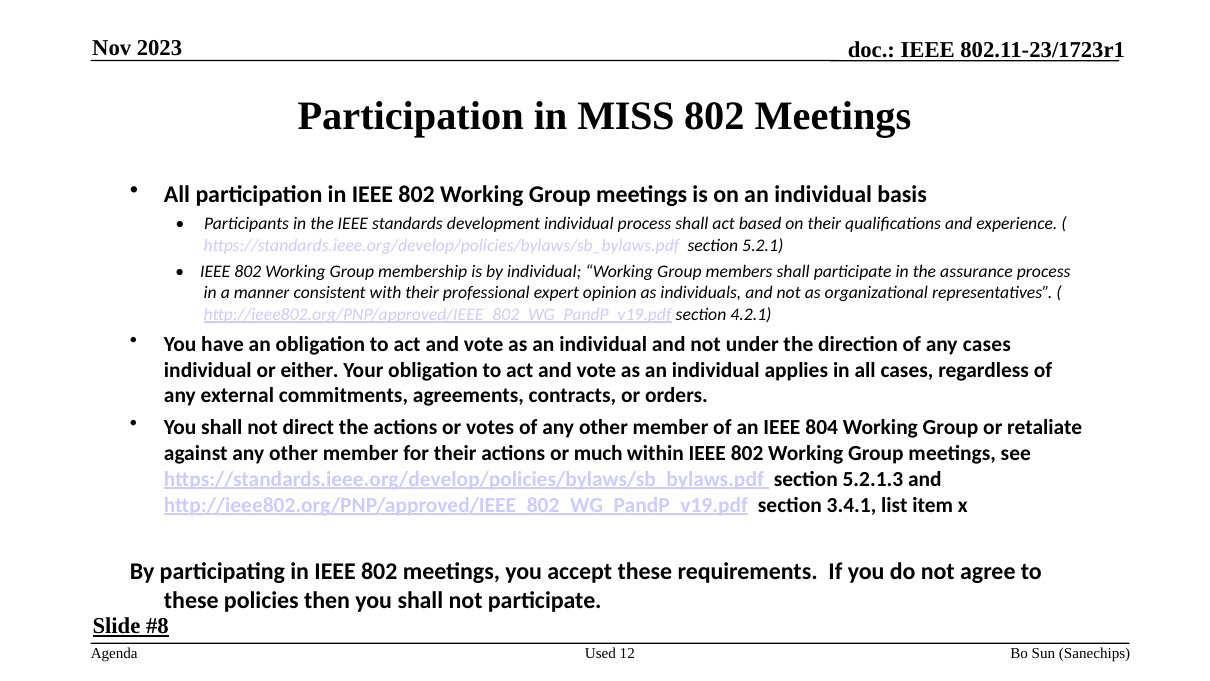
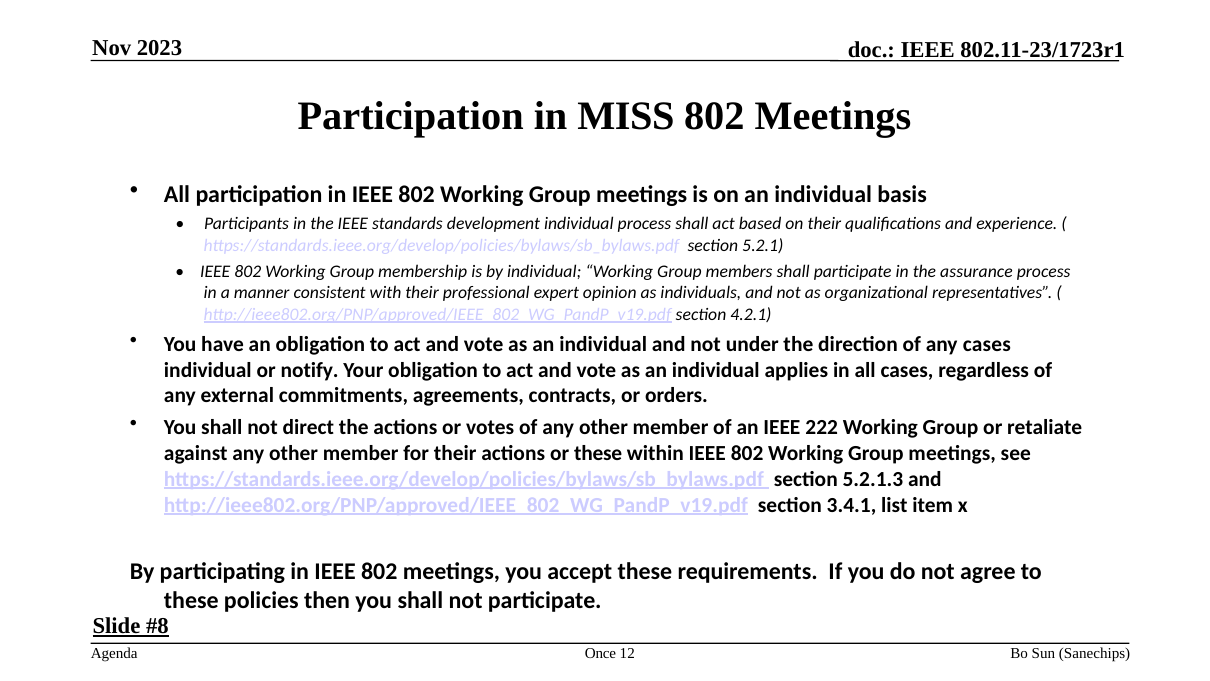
either: either -> notify (310, 370)
804: 804 -> 222 (822, 427)
or much: much -> these (598, 453)
Used: Used -> Once (600, 653)
